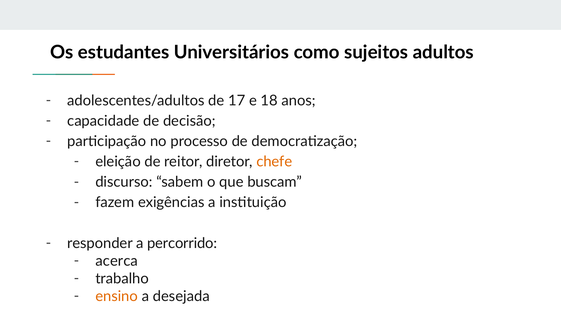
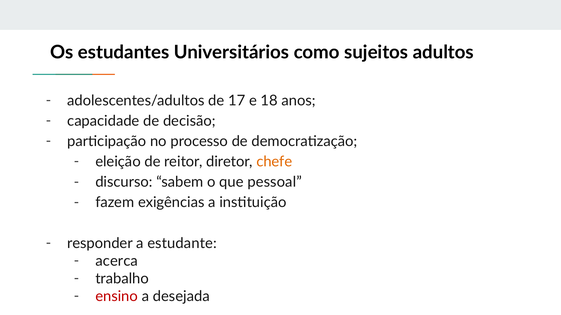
buscam: buscam -> pessoal (275, 182)
percorrido: percorrido -> estudante (182, 244)
ensino colour: orange -> red (117, 297)
